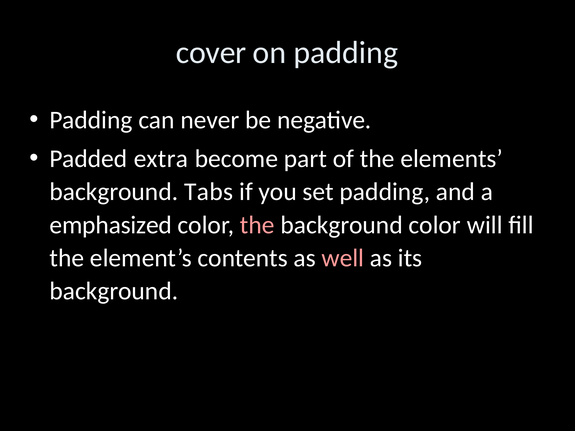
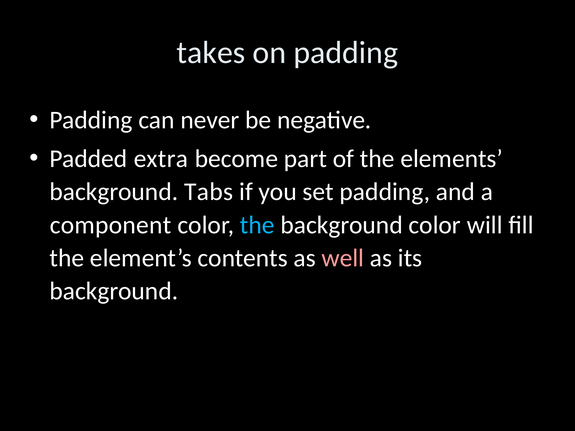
cover: cover -> takes (211, 53)
emphasized: emphasized -> component (111, 225)
the colour: pink -> light blue (257, 225)
